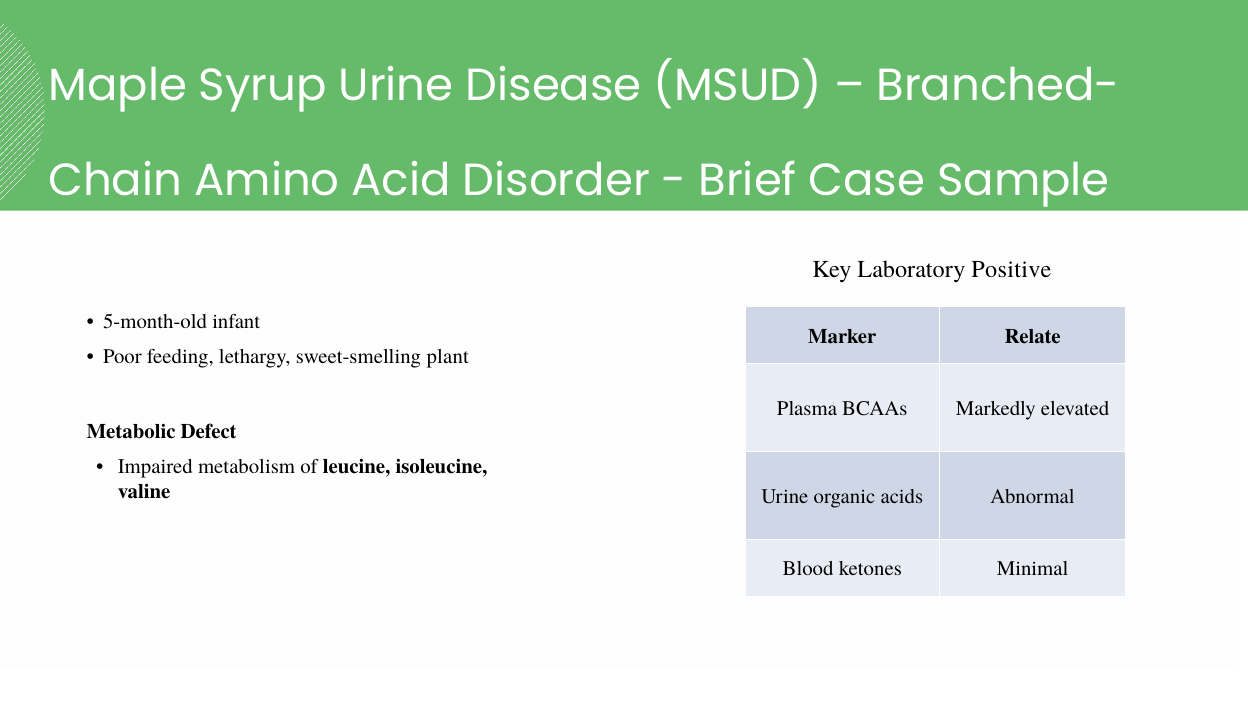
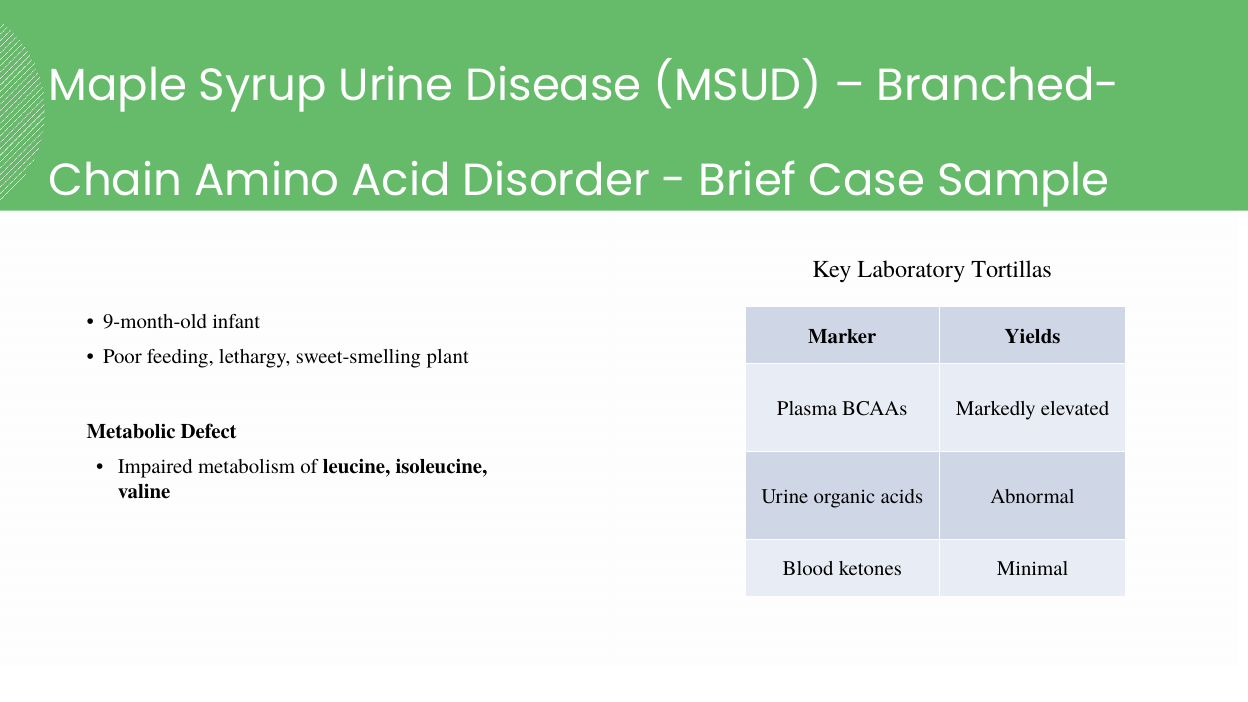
Positive: Positive -> Tortillas (1012, 269)
5-month-old: 5-month-old -> 9-month-old (155, 322)
Relate: Relate -> Yields (1033, 336)
